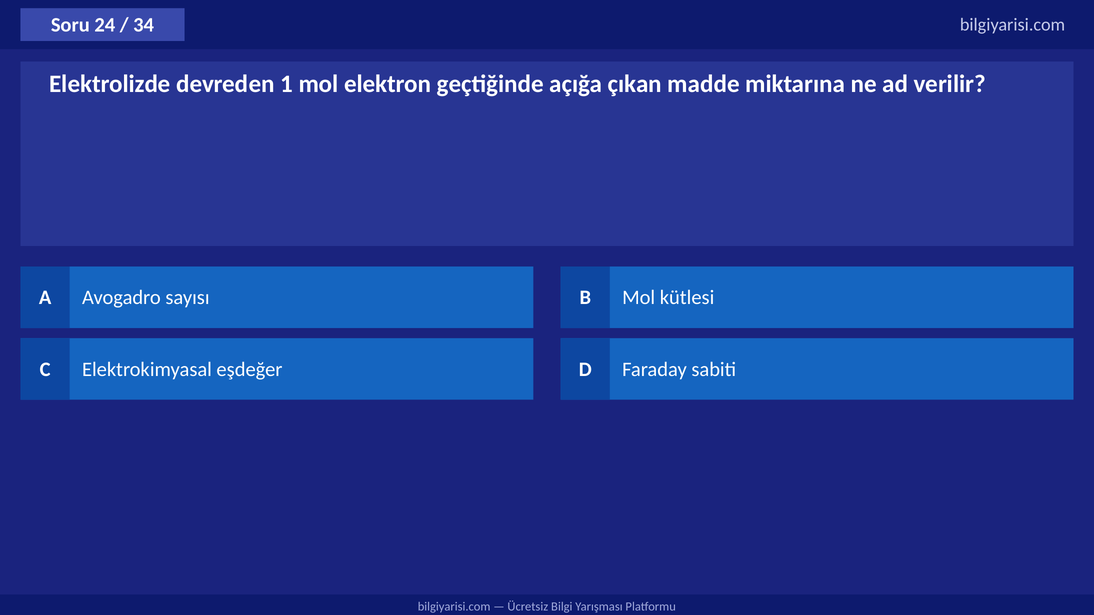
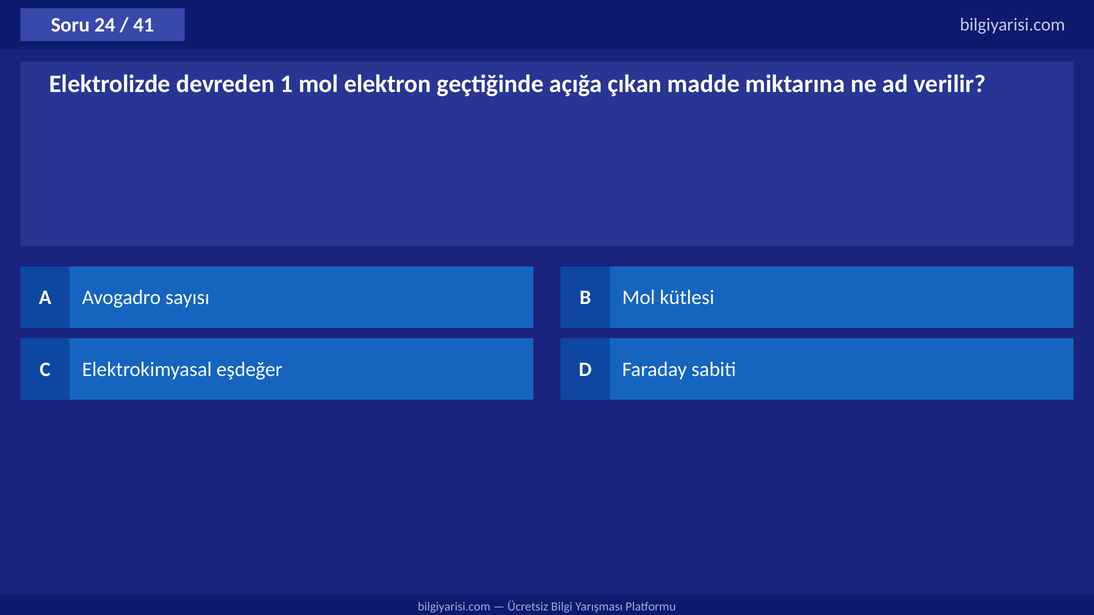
34: 34 -> 41 (144, 25)
